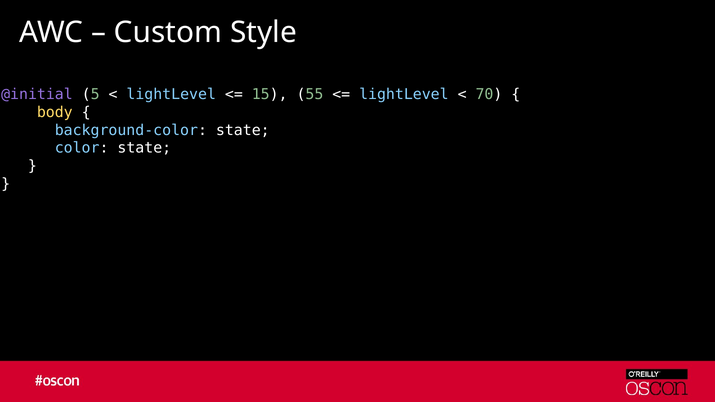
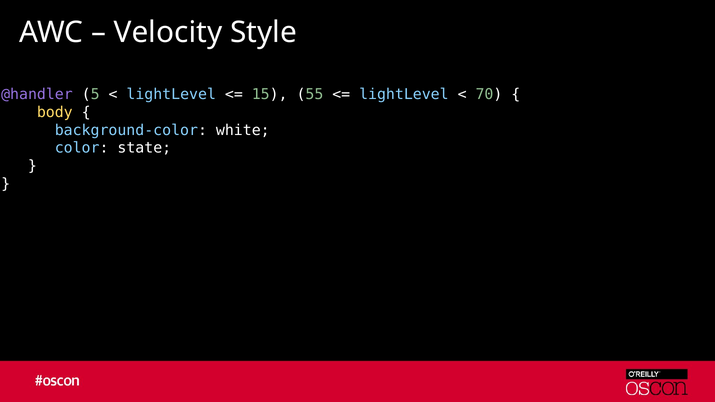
Custom: Custom -> Velocity (168, 32)
@initial: @initial -> @handler (37, 95)
background-color state: state -> white (243, 130)
